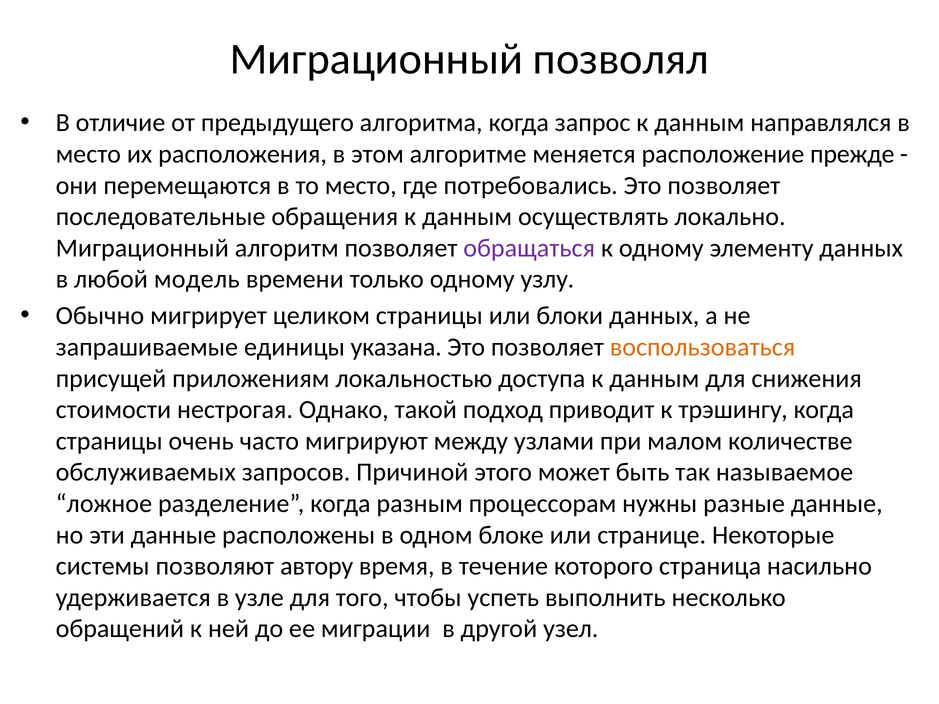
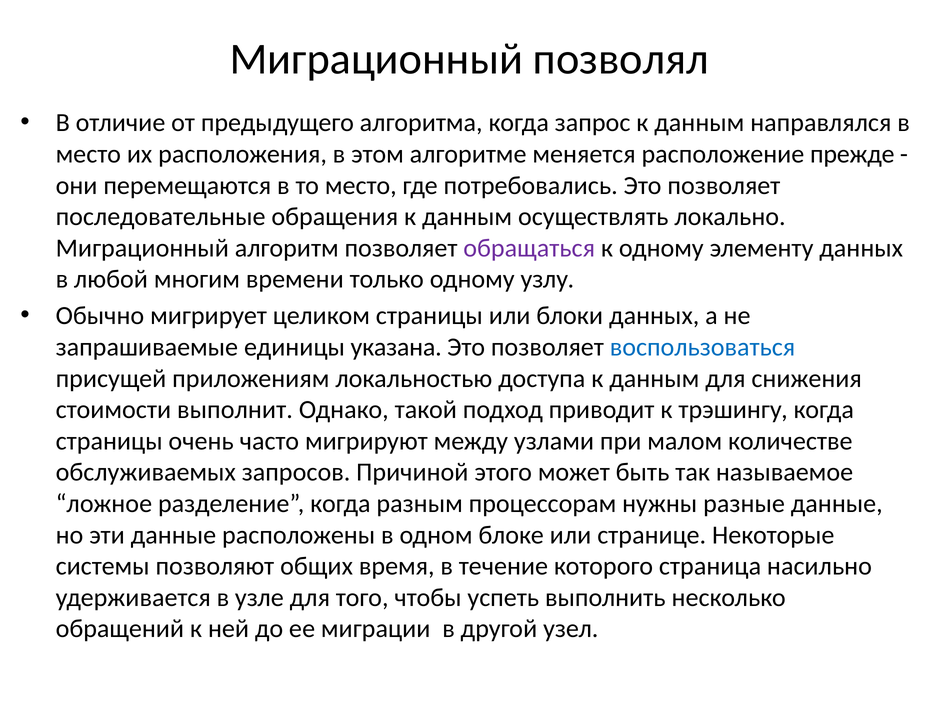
модель: модель -> многим (197, 279)
воспользоваться colour: orange -> blue (702, 347)
нестрогая: нестрогая -> выполнит (235, 410)
автору: автору -> общих (317, 566)
